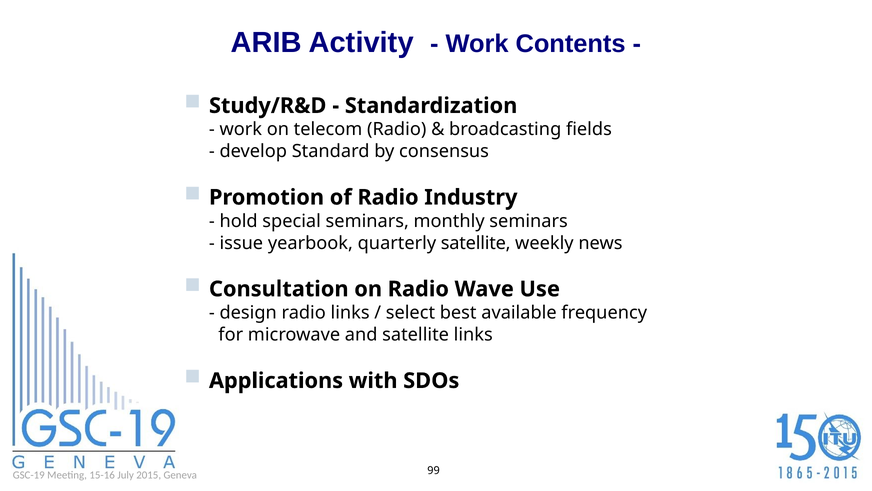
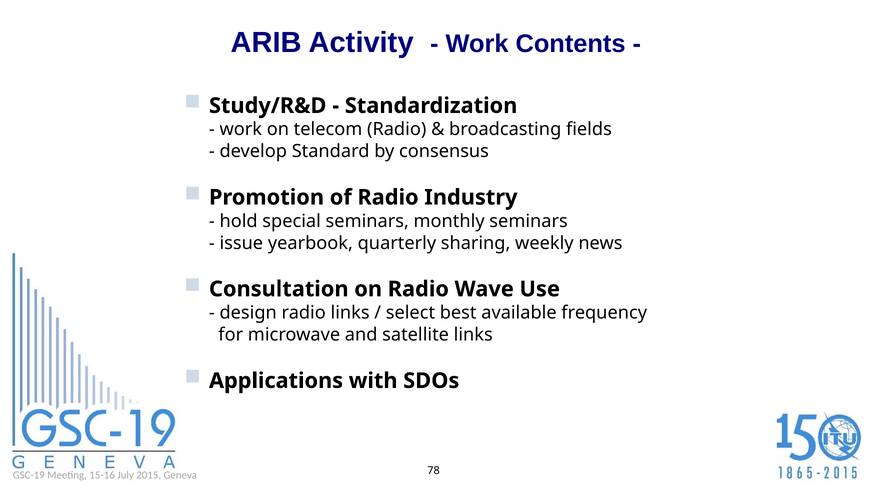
quarterly satellite: satellite -> sharing (476, 243)
99: 99 -> 78 (434, 470)
